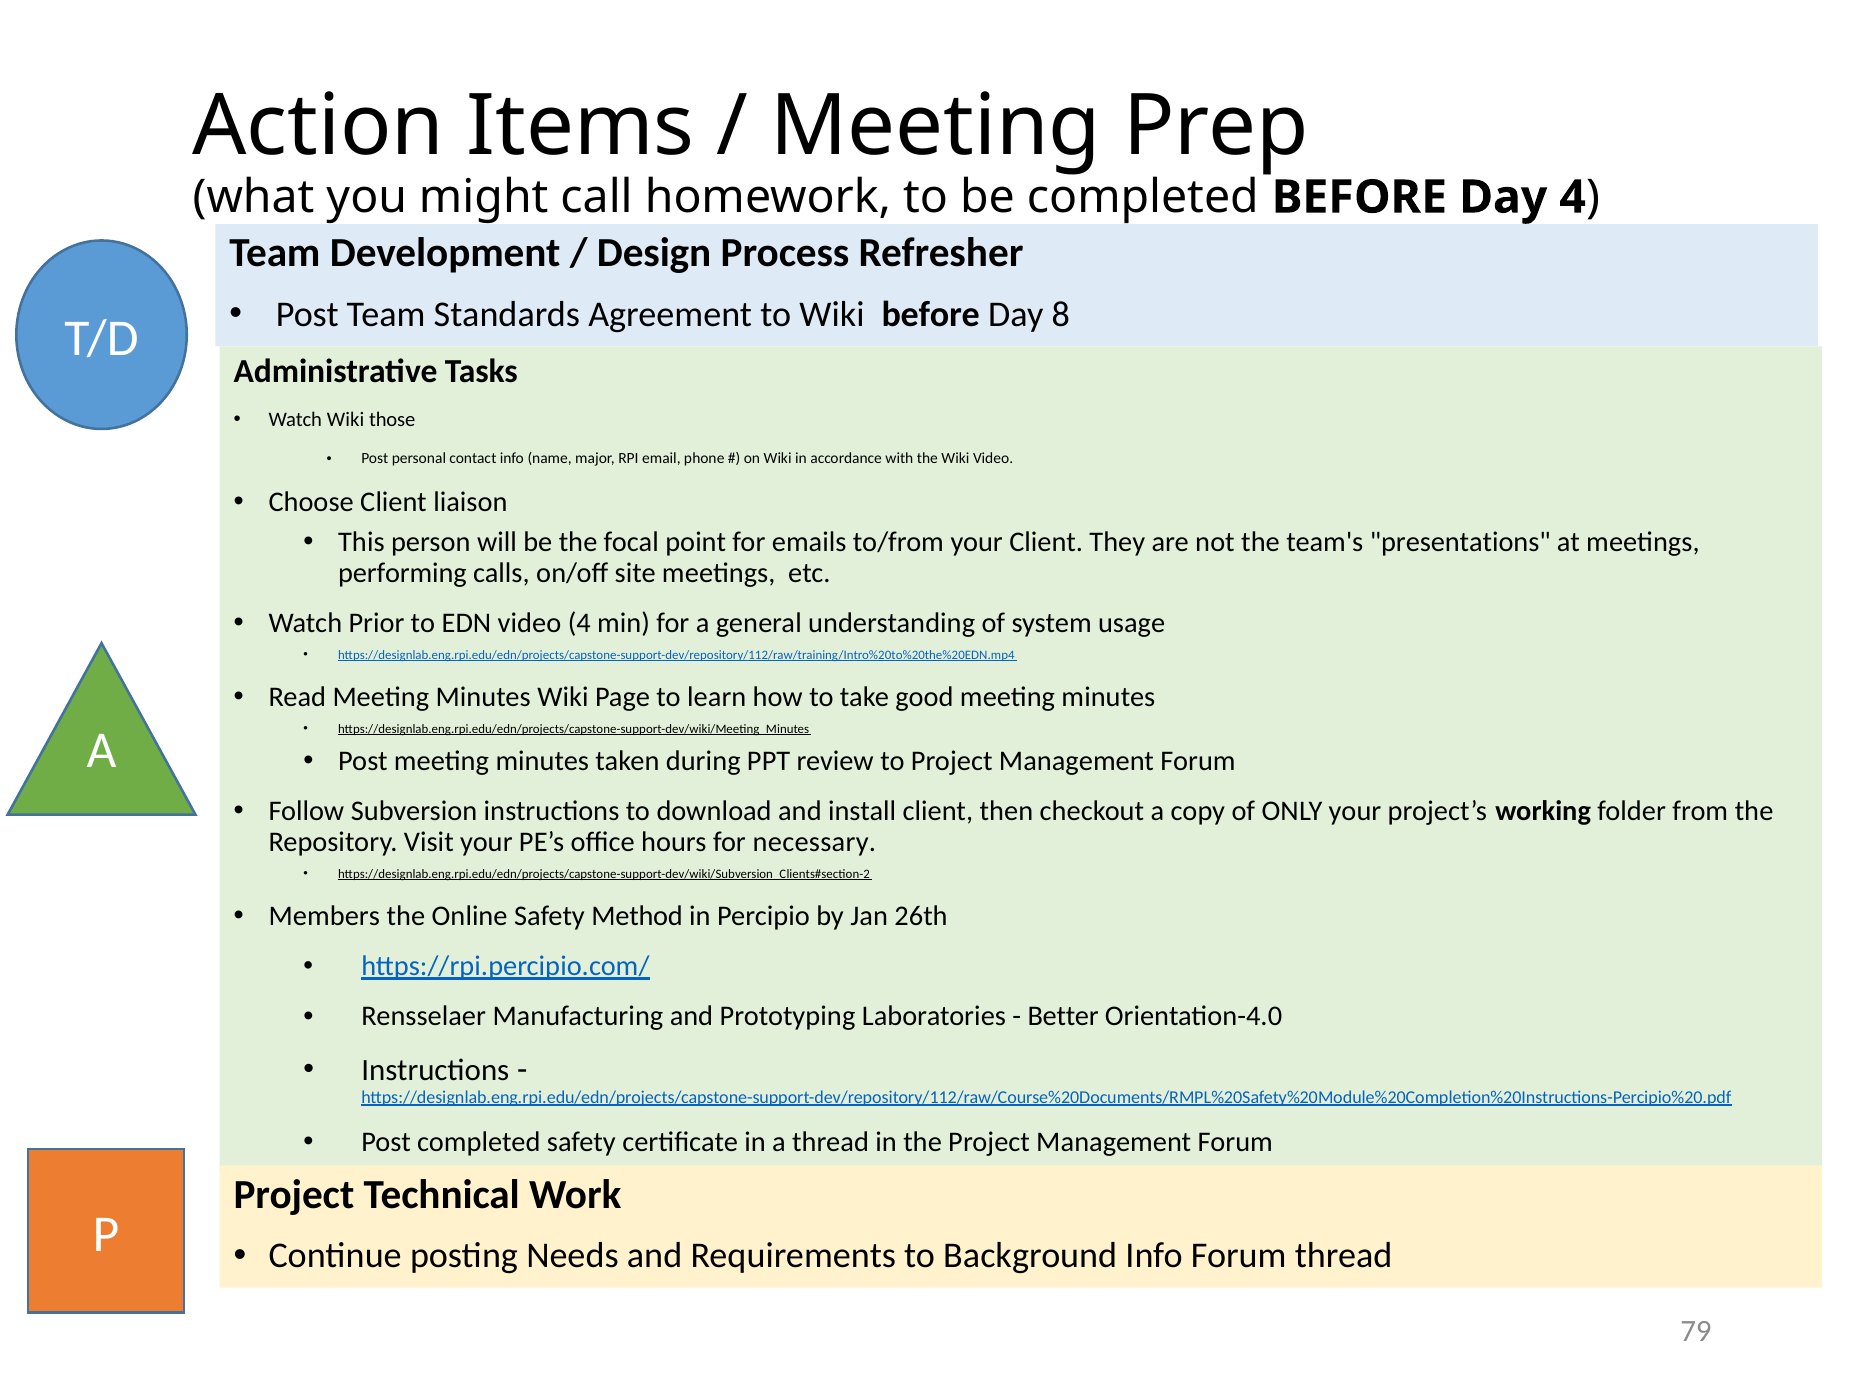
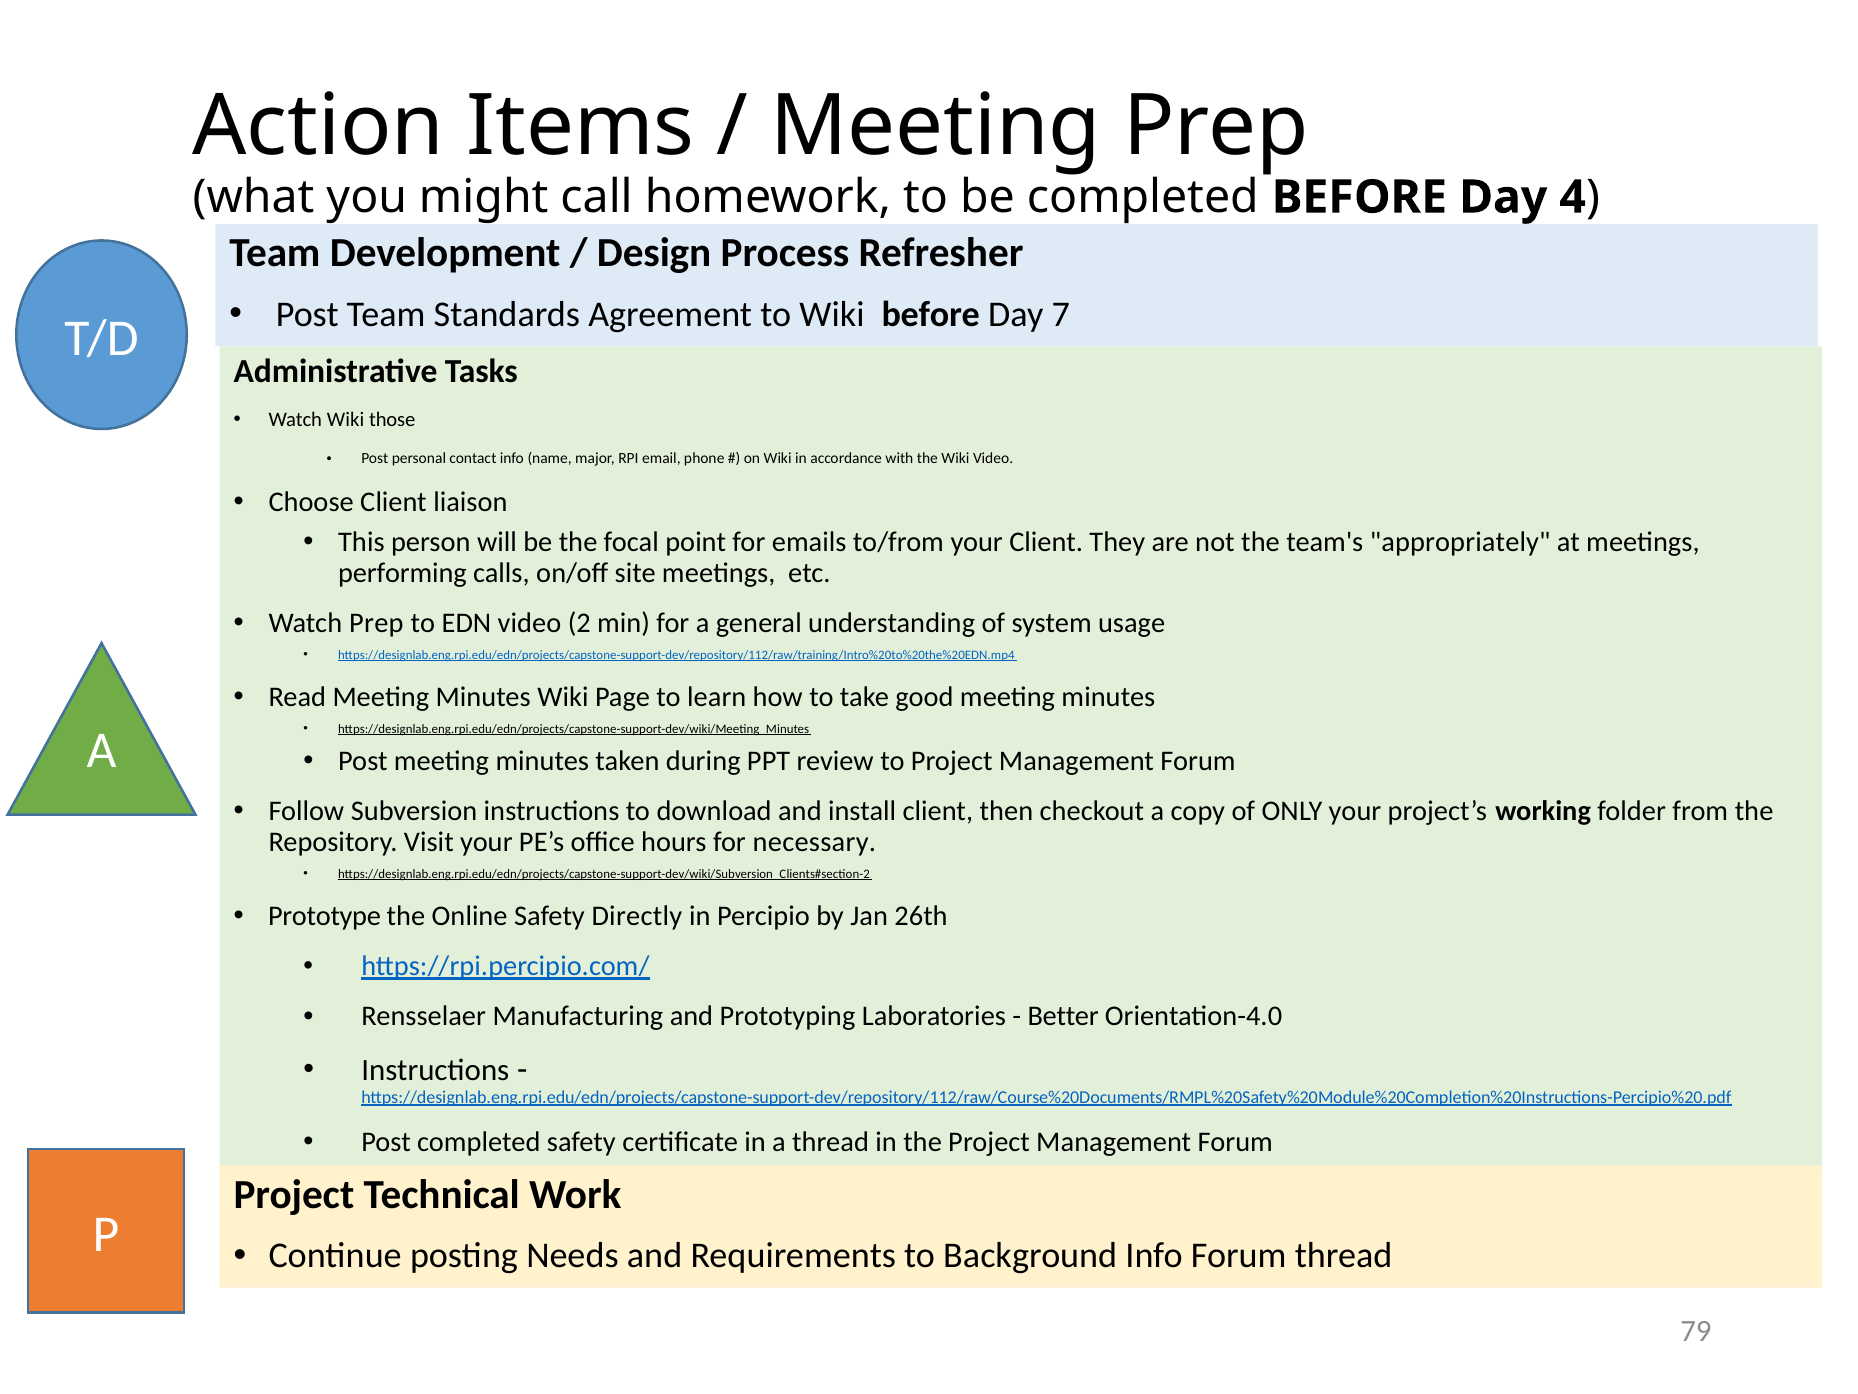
8: 8 -> 7 (1061, 314)
presentations: presentations -> appropriately (1460, 542)
Watch Prior: Prior -> Prep (376, 623)
video 4: 4 -> 2 (579, 623)
Members: Members -> Prototype (324, 915)
Method: Method -> Directly (637, 915)
